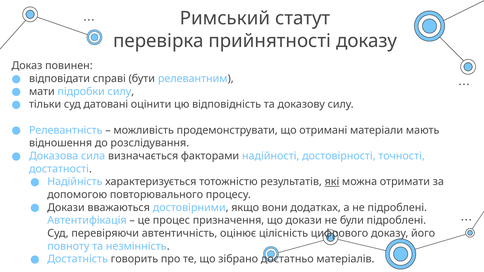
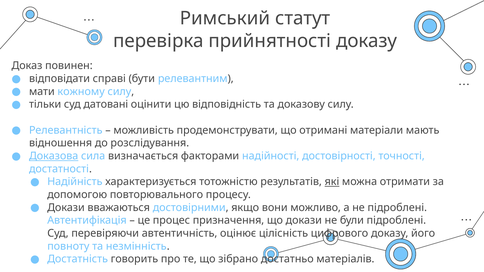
підробки: підробки -> кожному (81, 92)
Доказова underline: none -> present (54, 156)
додатках: додатках -> можливо (316, 208)
